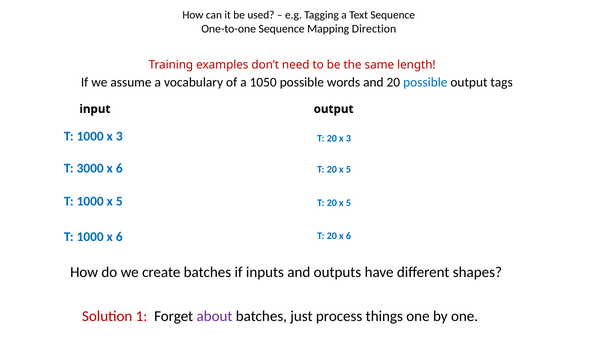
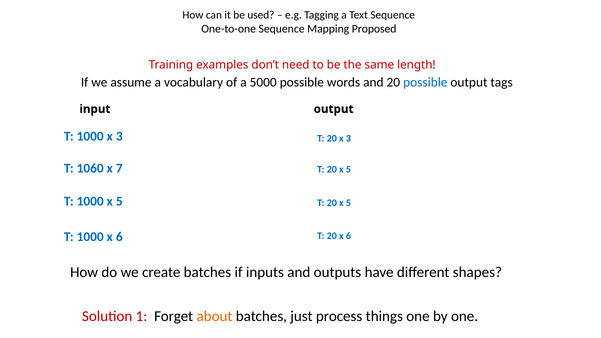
Direction: Direction -> Proposed (374, 29)
1050: 1050 -> 5000 (263, 82)
3000: 3000 -> 1060 (90, 168)
6: 6 -> 7 (119, 168)
about colour: purple -> orange (214, 317)
